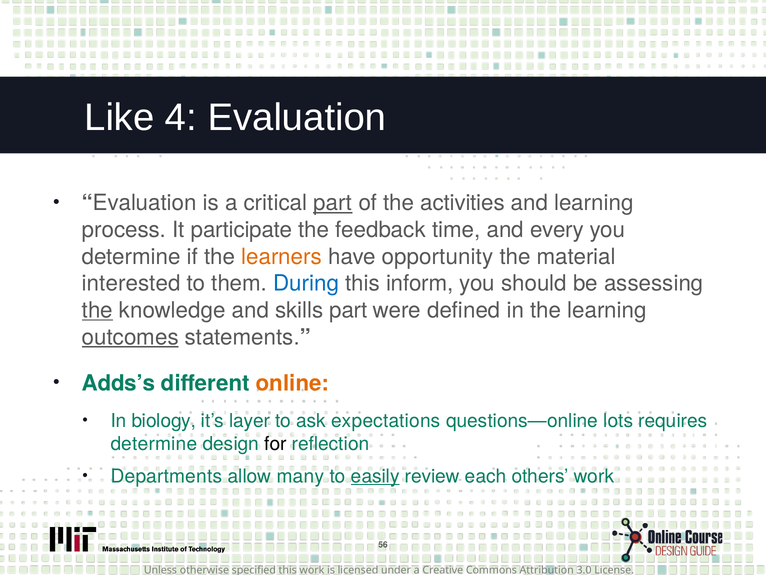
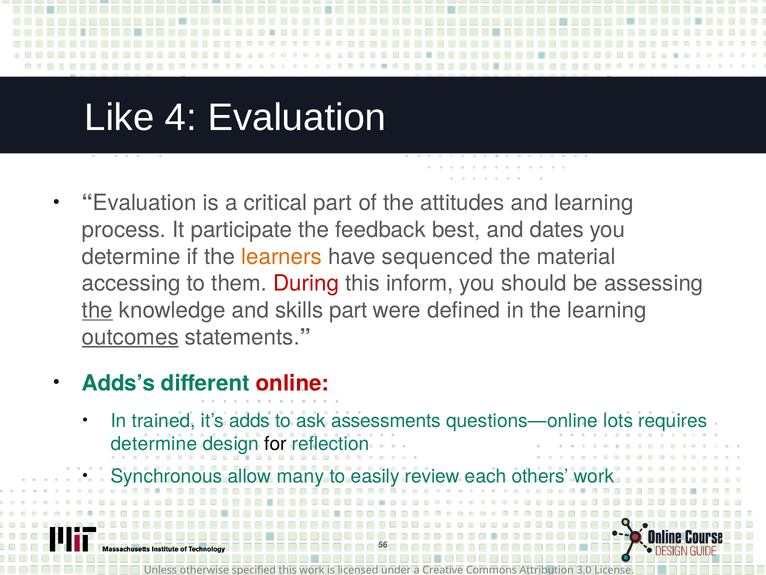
part underline: present -> none (333, 203)
activities: activities -> attitudes (462, 203)
time: time -> best (456, 230)
every: every -> dates (557, 230)
opportunity: opportunity -> sequenced (438, 256)
interested: interested -> accessing (131, 283)
During colour: blue -> red (306, 283)
online colour: orange -> red (292, 383)
biology: biology -> trained (164, 420)
layer: layer -> adds (250, 420)
expectations: expectations -> assessments (386, 420)
Departments: Departments -> Synchronous (167, 476)
easily underline: present -> none (375, 476)
